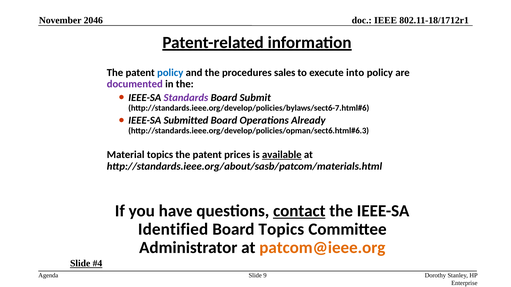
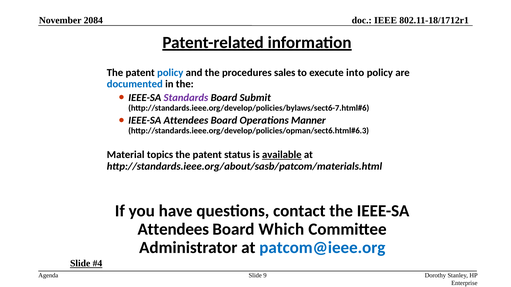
2046: 2046 -> 2084 (93, 20)
documented colour: purple -> blue (135, 84)
Submitted: Submitted -> Attendees (186, 121)
Already: Already -> Manner (308, 121)
prices: prices -> status (237, 155)
contact underline: present -> none (299, 211)
Identified: Identified -> Attendees (173, 230)
Board Topics: Topics -> Which (281, 230)
patcom@ieee.org colour: orange -> blue (322, 248)
